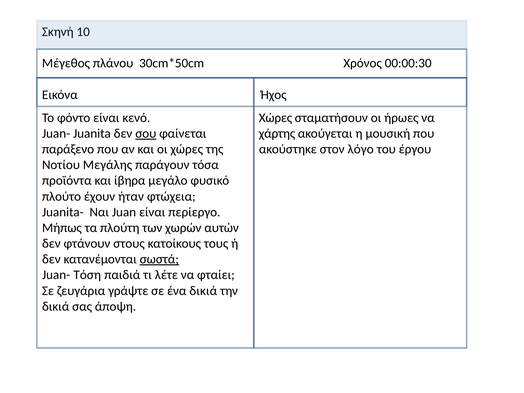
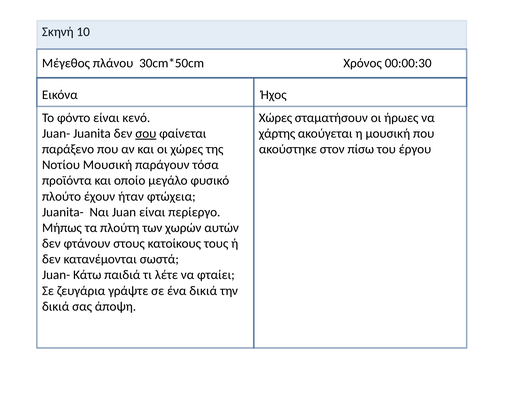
λόγο: λόγο -> πίσω (361, 149)
Νοτίου Μεγάλης: Μεγάλης -> Μουσική (108, 165)
ίβηρα: ίβηρα -> οποίο (130, 181)
σωστά underline: present -> none (159, 259)
Τόση: Τόση -> Κάτω (87, 275)
